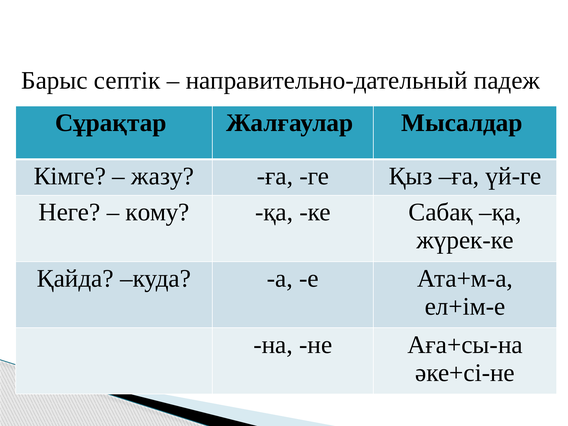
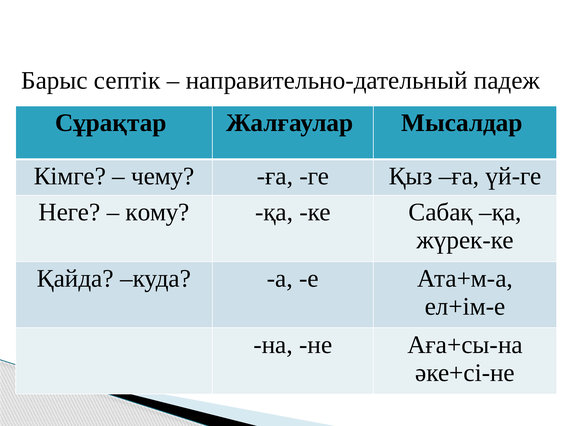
жазу: жазу -> чему (163, 176)
